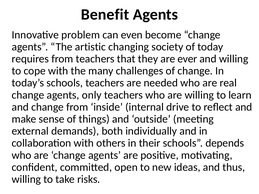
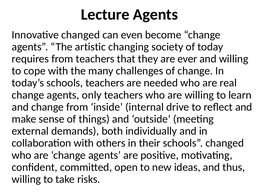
Benefit: Benefit -> Lecture (105, 15)
Innovative problem: problem -> changed (81, 35)
schools depends: depends -> changed (225, 143)
